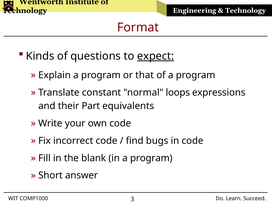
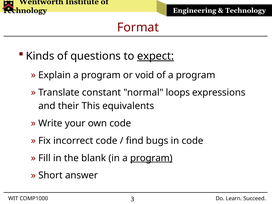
that: that -> void (145, 75)
Part: Part -> This (91, 106)
program underline: none -> present (151, 158)
